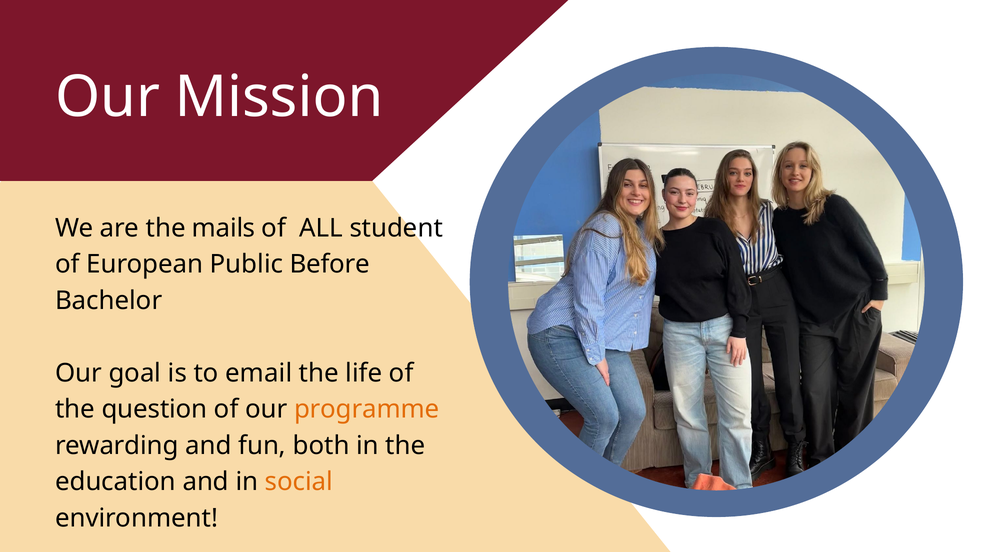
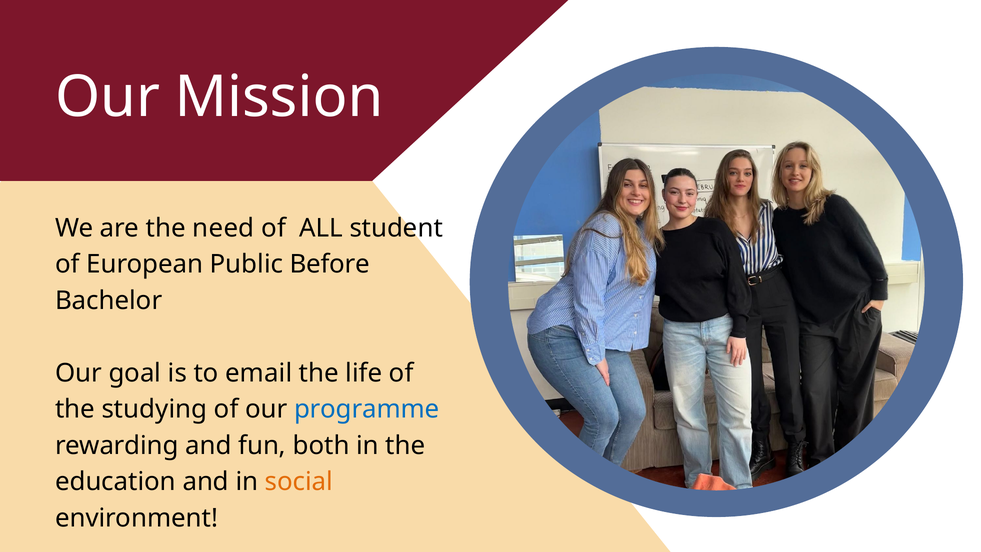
mails: mails -> need (223, 228)
question: question -> studying (154, 409)
programme colour: orange -> blue (367, 409)
